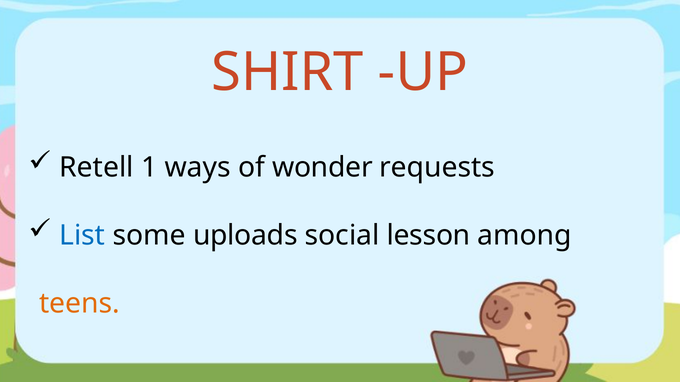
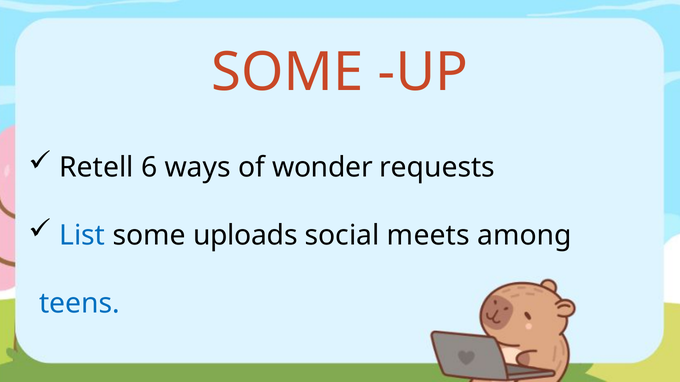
SHIRT: SHIRT -> SOME (287, 72)
1: 1 -> 6 (149, 168)
lesson: lesson -> meets (428, 236)
teens colour: orange -> blue (79, 304)
